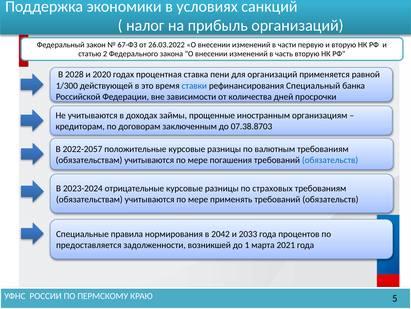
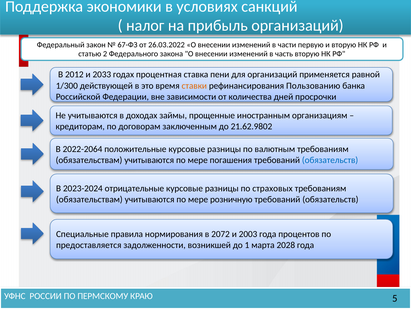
2028: 2028 -> 2012 (74, 74)
2020: 2020 -> 2033 (102, 74)
ставки colour: blue -> orange (194, 86)
Специальный: Специальный -> Пользованию (313, 86)
07.38.8703: 07.38.8703 -> 21.62.9802 (251, 126)
2022-2057: 2022-2057 -> 2022-2064 (82, 149)
применять: применять -> розничную (231, 199)
2042: 2042 -> 2072 (221, 234)
2033: 2033 -> 2003 (248, 234)
2021: 2021 -> 2028 (286, 245)
